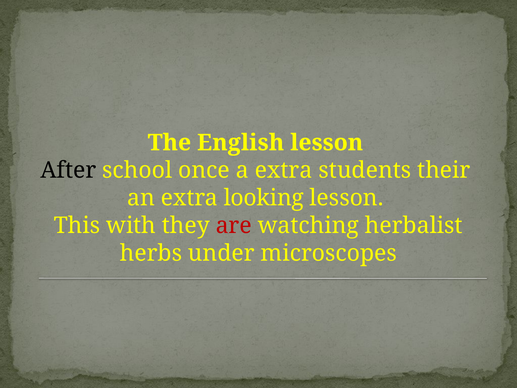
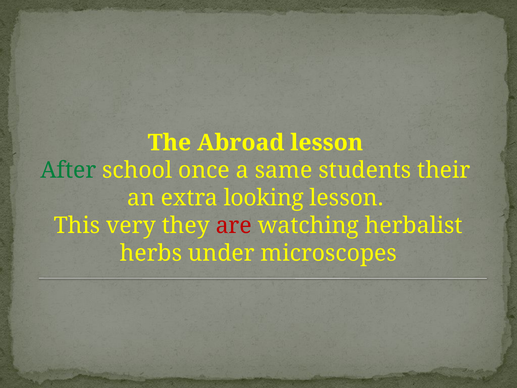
English: English -> Abroad (241, 143)
After colour: black -> green (68, 170)
a extra: extra -> same (284, 170)
with: with -> very (131, 225)
